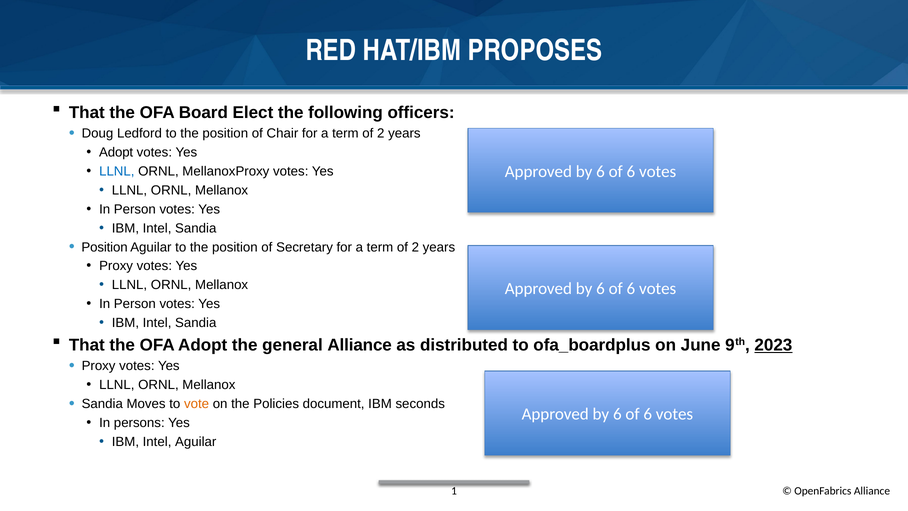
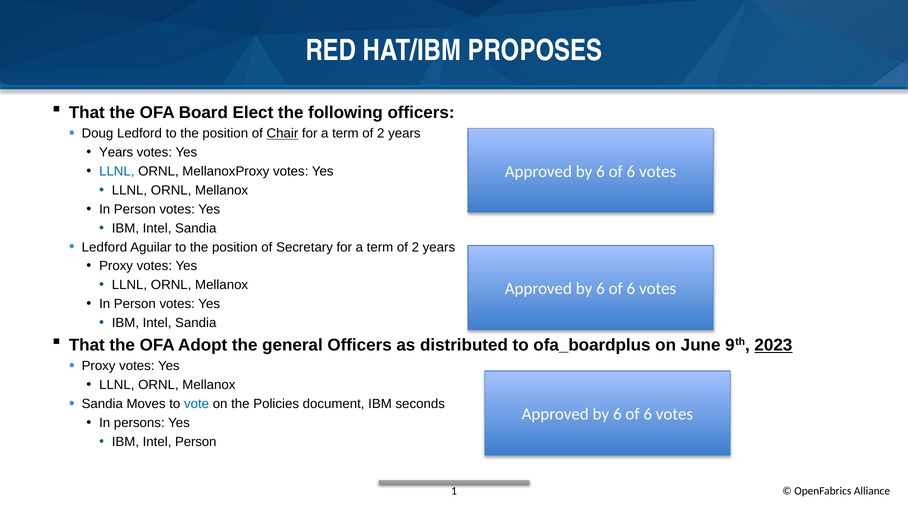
Chair underline: none -> present (282, 133)
Adopt: Adopt -> Years (116, 152)
Position: Position -> Ledford (104, 247)
general Alliance: Alliance -> Officers (360, 345)
vote colour: orange -> blue (197, 404)
Intel Aguilar: Aguilar -> Person (196, 442)
